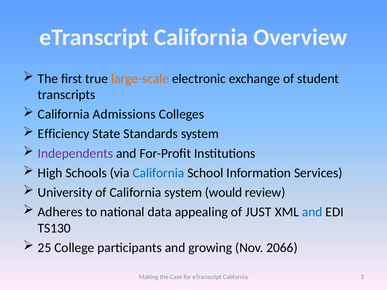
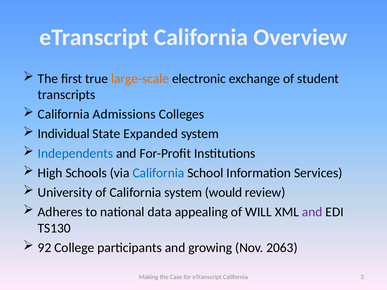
Efficiency: Efficiency -> Individual (64, 134)
Standards: Standards -> Expanded (151, 134)
Independents colour: purple -> blue (75, 153)
JUST: JUST -> WILL (258, 212)
and colour: blue -> purple (312, 212)
25: 25 -> 92 (45, 248)
2066: 2066 -> 2063 (282, 248)
